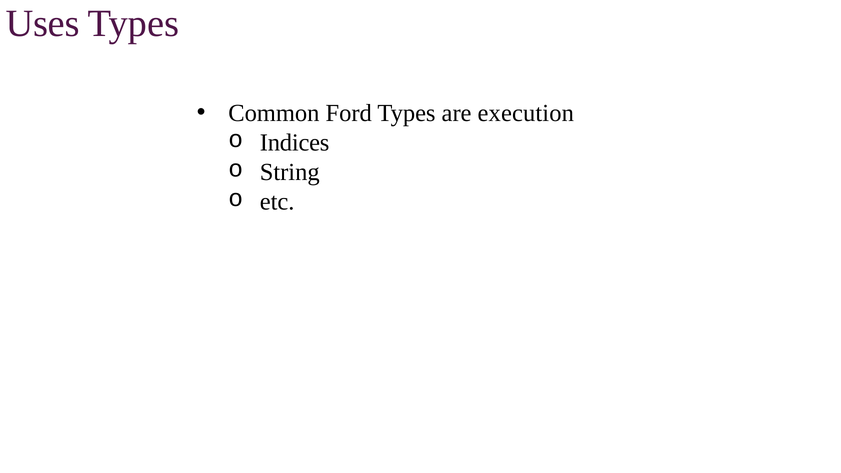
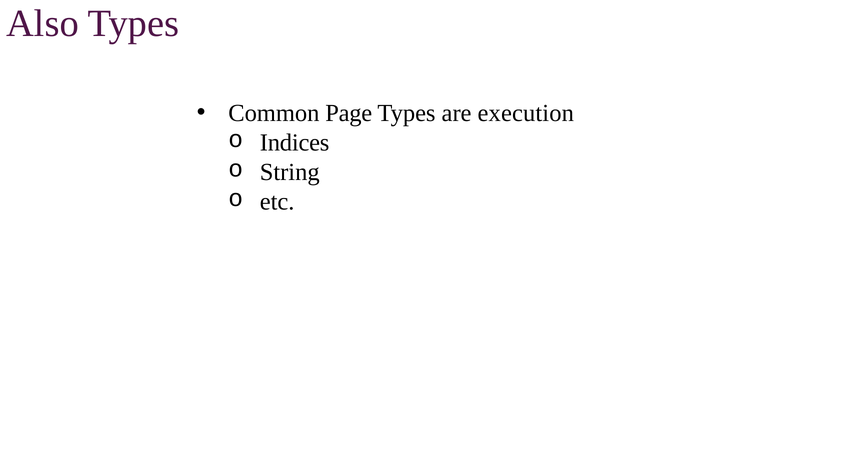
Uses: Uses -> Also (43, 24)
Ford: Ford -> Page (349, 113)
